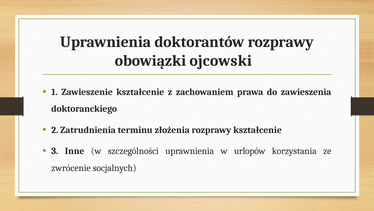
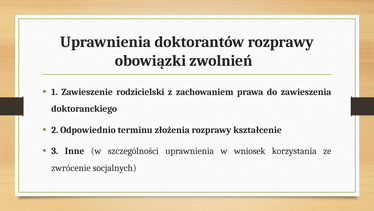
ojcowski: ojcowski -> zwolnień (221, 61)
Zawieszenie kształcenie: kształcenie -> rodzicielski (140, 92)
Zatrudnienia: Zatrudnienia -> Odpowiednio (88, 130)
urlopów: urlopów -> wniosek (250, 151)
